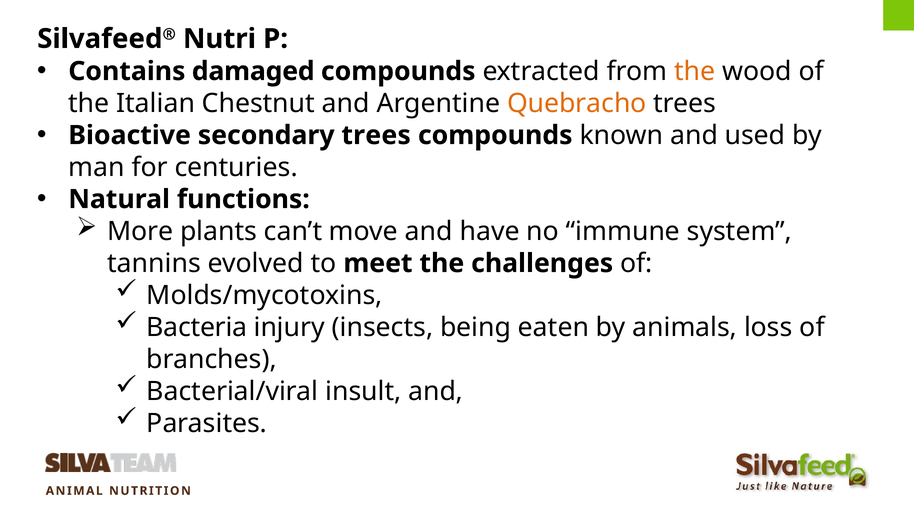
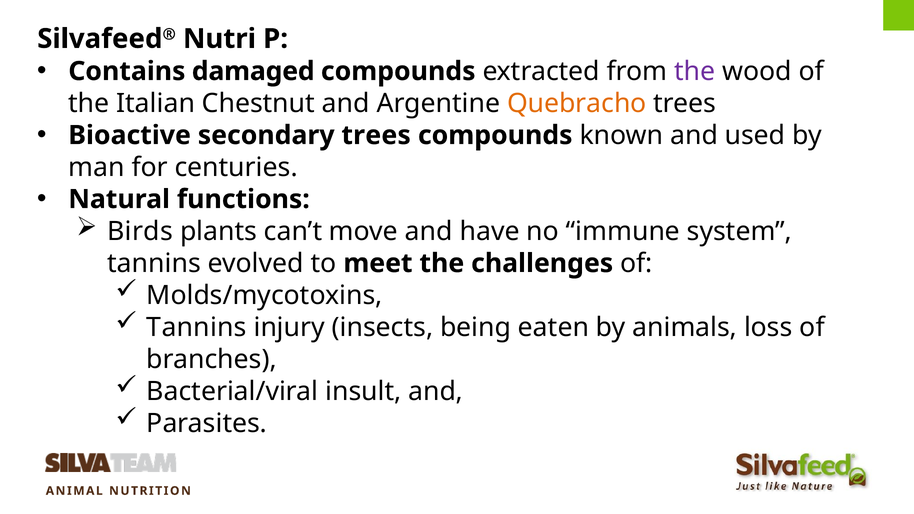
the colour: orange -> purple (695, 71)
More: More -> Birds (140, 231)
Bacteria: Bacteria -> Tannins (197, 327)
